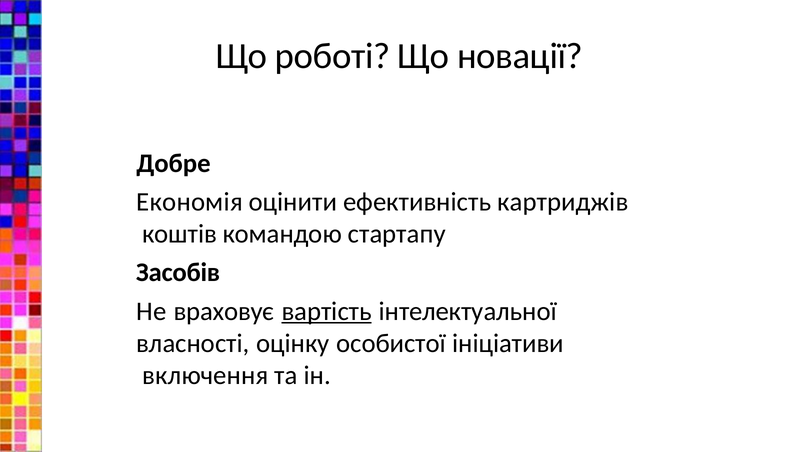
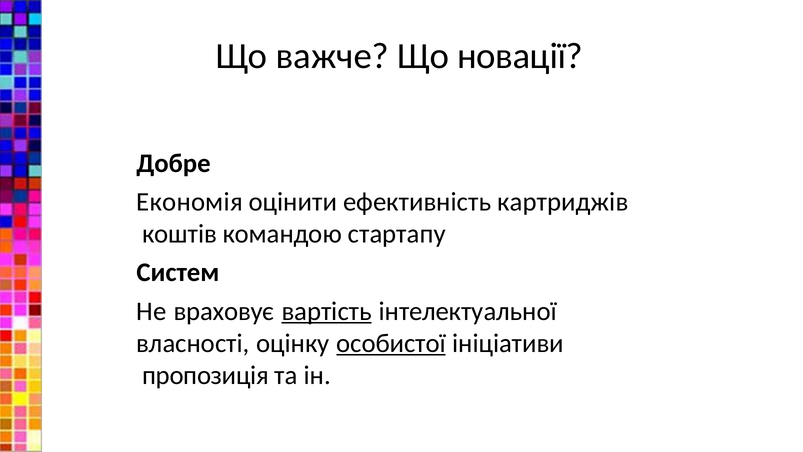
роботі: роботі -> важче (332, 56)
Засобів: Засобів -> Систем (178, 272)
особистої underline: none -> present (391, 343)
включення: включення -> пропозиція (206, 375)
